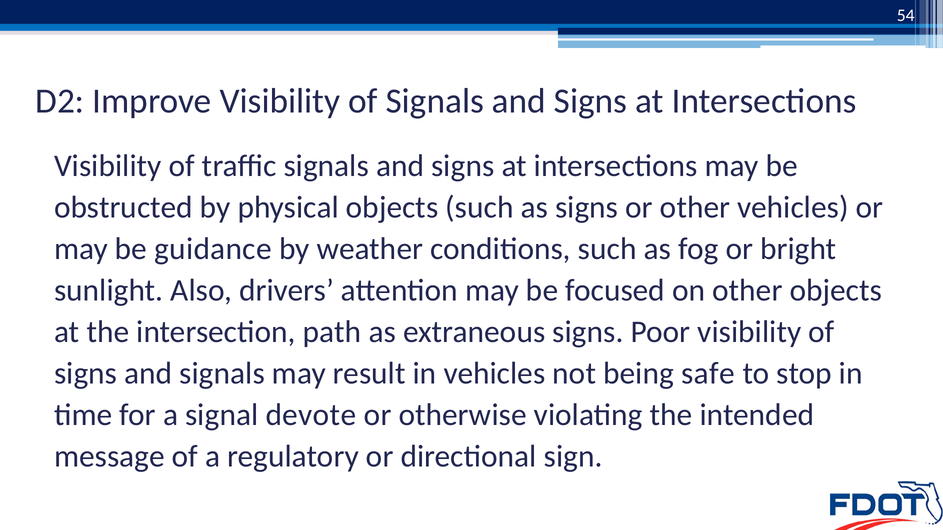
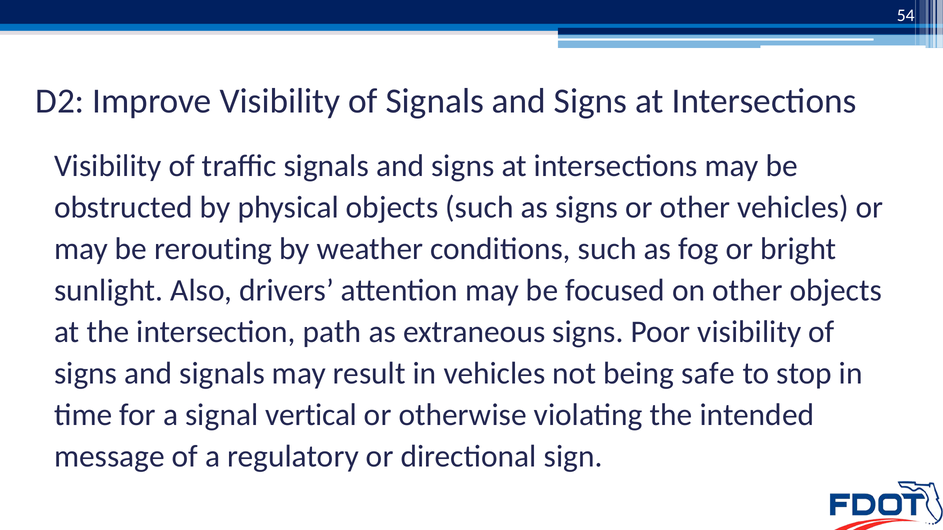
guidance: guidance -> rerouting (213, 249)
devote: devote -> vertical (311, 415)
